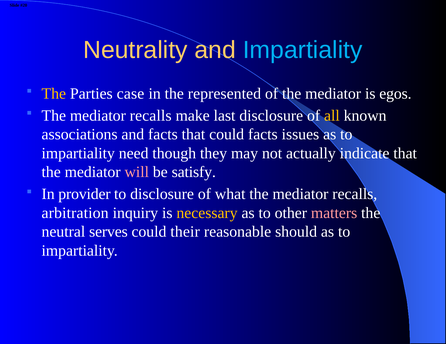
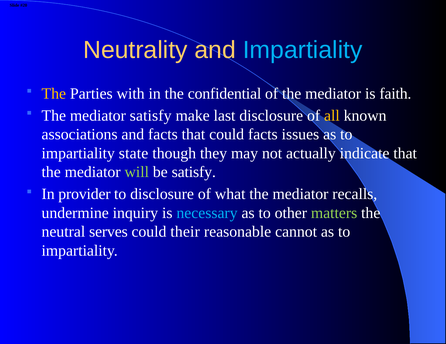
case: case -> with (131, 94)
represented: represented -> confidential (225, 94)
egos: egos -> faith (395, 94)
recalls: recalls -> satisfy (151, 116)
need: need -> state (134, 154)
will colour: pink -> light green (137, 172)
arbitration: arbitration -> undermine (75, 213)
necessary colour: yellow -> light blue (207, 213)
matters colour: pink -> light green (334, 213)
should: should -> cannot (296, 232)
